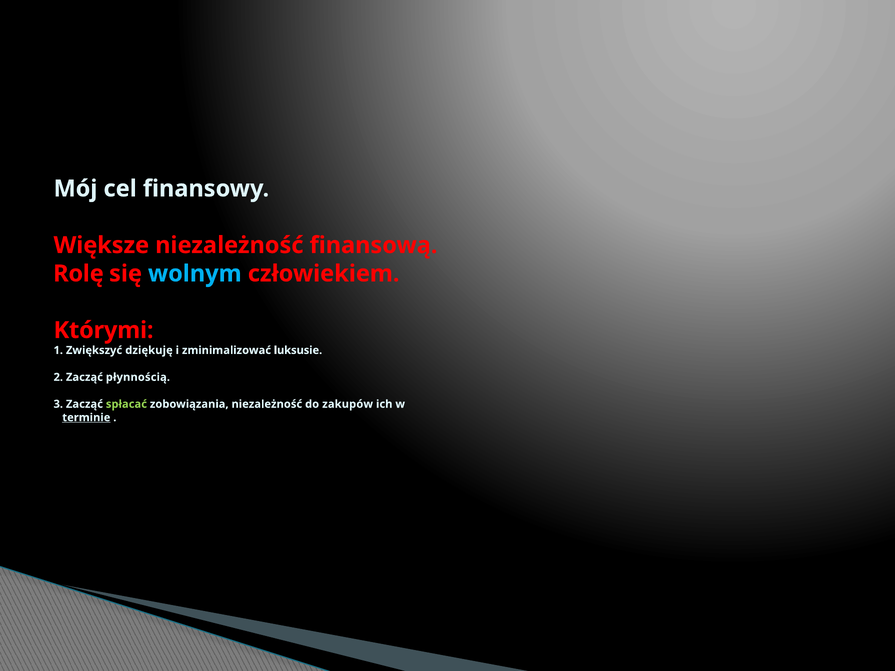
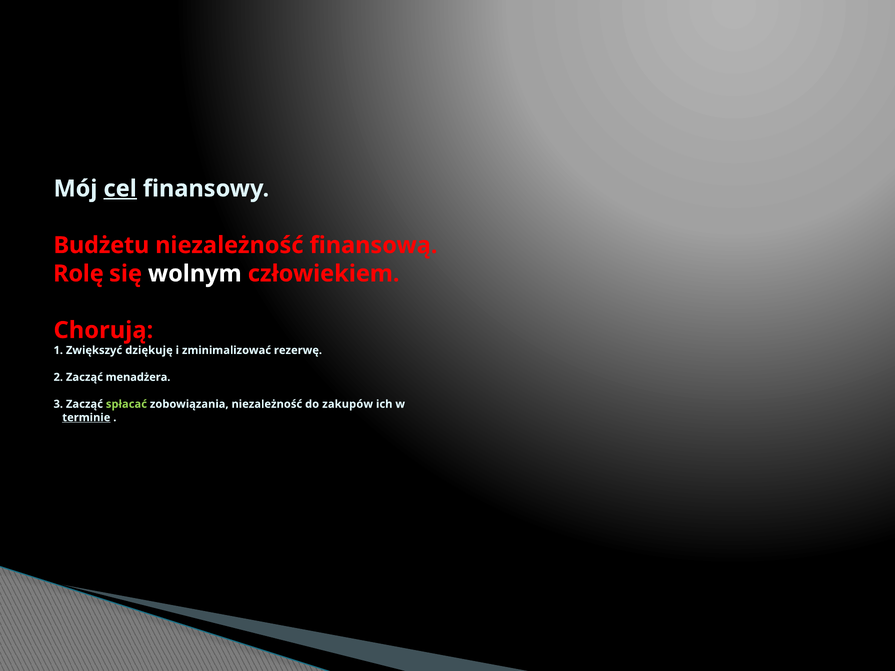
cel underline: none -> present (120, 189)
Większe: Większe -> Budżetu (101, 245)
wolnym colour: light blue -> white (195, 274)
Którymi: Którymi -> Chorują (103, 330)
luksusie: luksusie -> rezerwę (298, 350)
płynnością: płynnością -> menadżera (138, 377)
